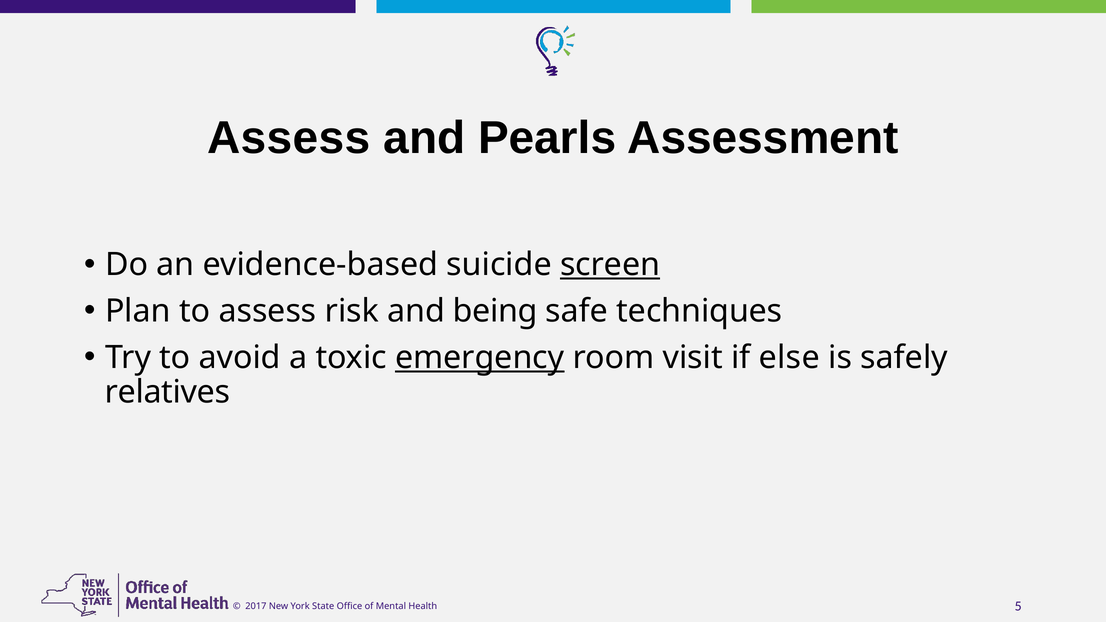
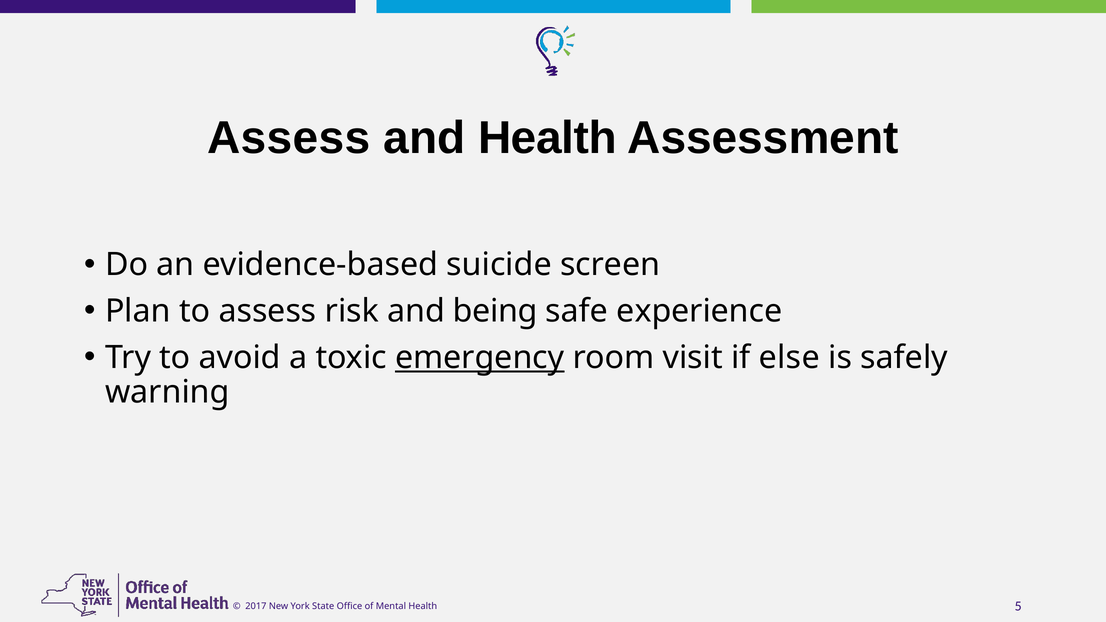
and Pearls: Pearls -> Health (547, 138)
screen underline: present -> none (610, 265)
techniques: techniques -> experience (699, 311)
relatives: relatives -> warning (167, 392)
